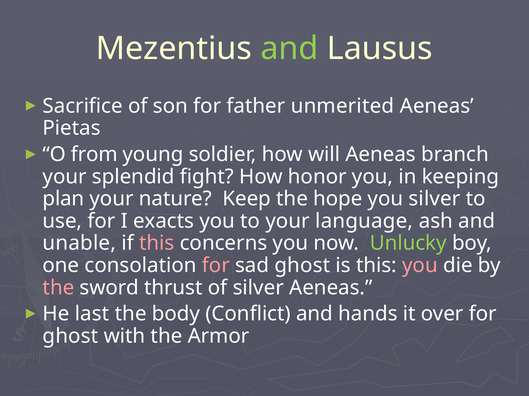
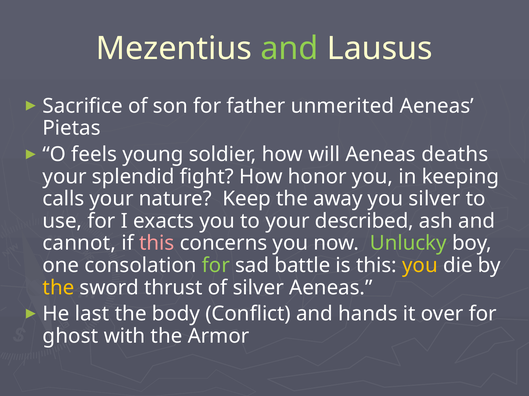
from: from -> feels (94, 155)
branch: branch -> deaths (455, 155)
plan: plan -> calls (63, 199)
hope: hope -> away (338, 199)
language: language -> described (364, 221)
unable: unable -> cannot (79, 244)
for colour: pink -> light green (216, 266)
sad ghost: ghost -> battle (302, 266)
you colour: pink -> yellow (420, 266)
the colour: pink -> yellow (58, 288)
